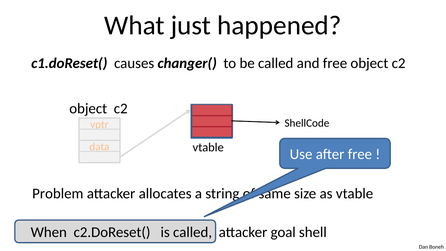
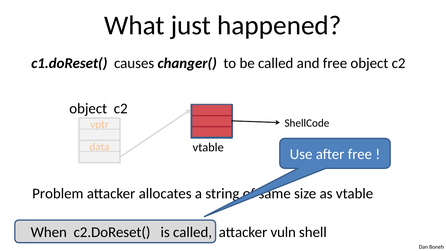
goal: goal -> vuln (283, 232)
